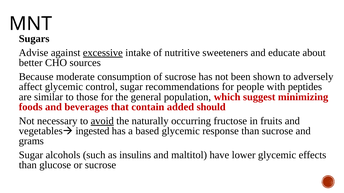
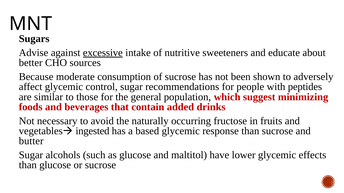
should: should -> drinks (211, 107)
avoid underline: present -> none (102, 121)
grams: grams -> butter (31, 141)
as insulins: insulins -> glucose (135, 155)
